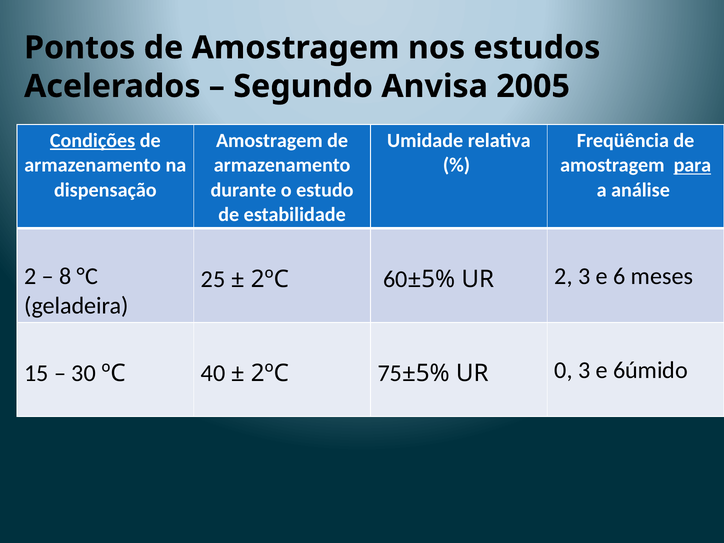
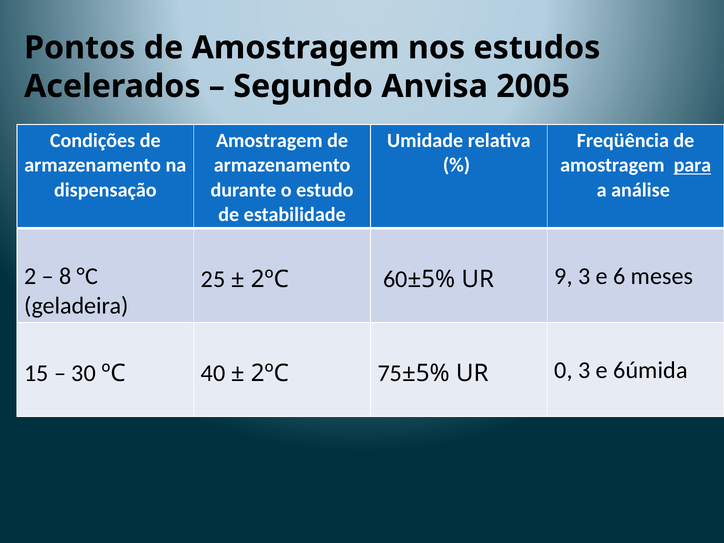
Condições underline: present -> none (93, 141)
UR 2: 2 -> 9 (564, 276)
6úmido: 6úmido -> 6úmida (650, 370)
